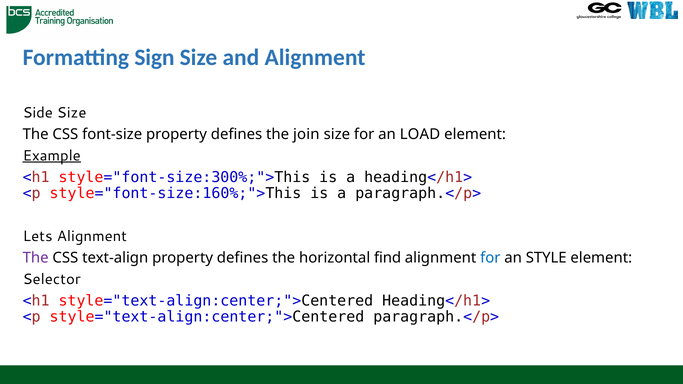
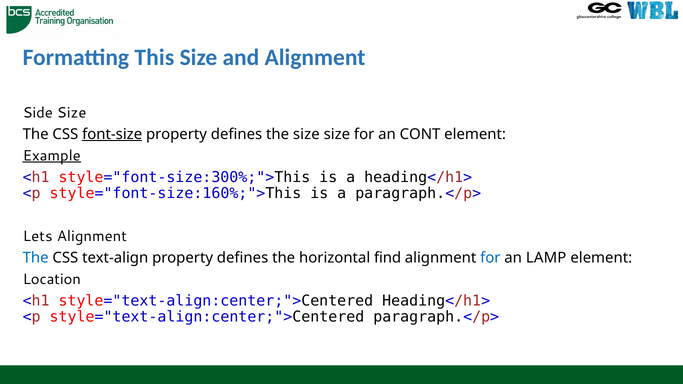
Sign: Sign -> This (154, 57)
font-size underline: none -> present (112, 134)
the join: join -> size (306, 134)
LOAD: LOAD -> CONT (420, 134)
The colour: purple -> blue (36, 258)
STYLE: STYLE -> LAMP (546, 258)
Selector: Selector -> Location (52, 279)
